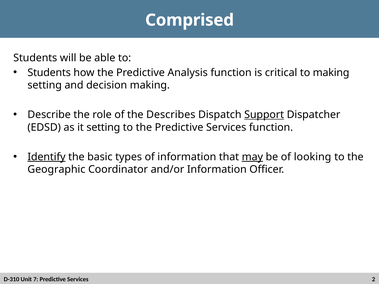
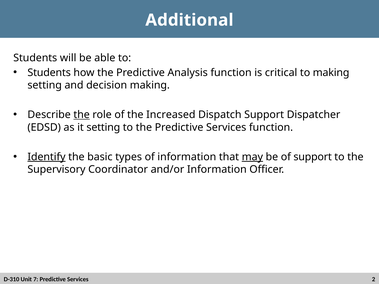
Comprised: Comprised -> Additional (189, 20)
the underline: none -> present (82, 115)
Describes: Describes -> Increased (171, 115)
Support underline: present -> none (264, 115)
of looking: looking -> support (313, 157)
Geographic: Geographic -> Supervisory (56, 170)
